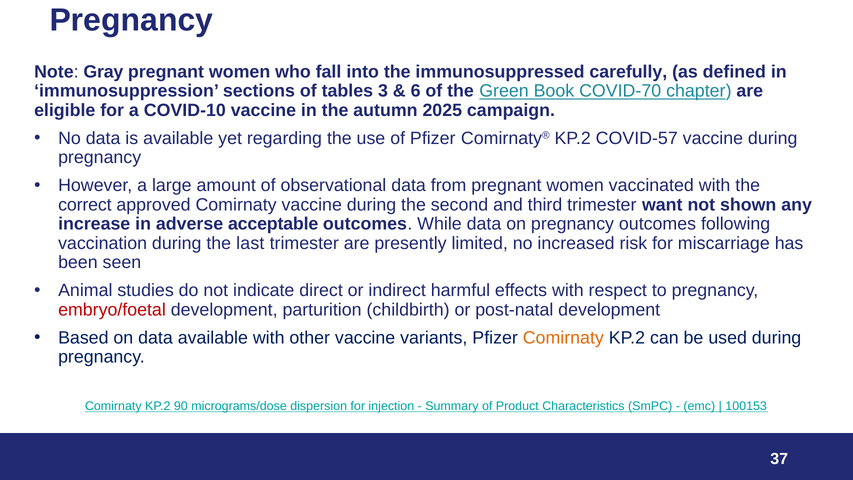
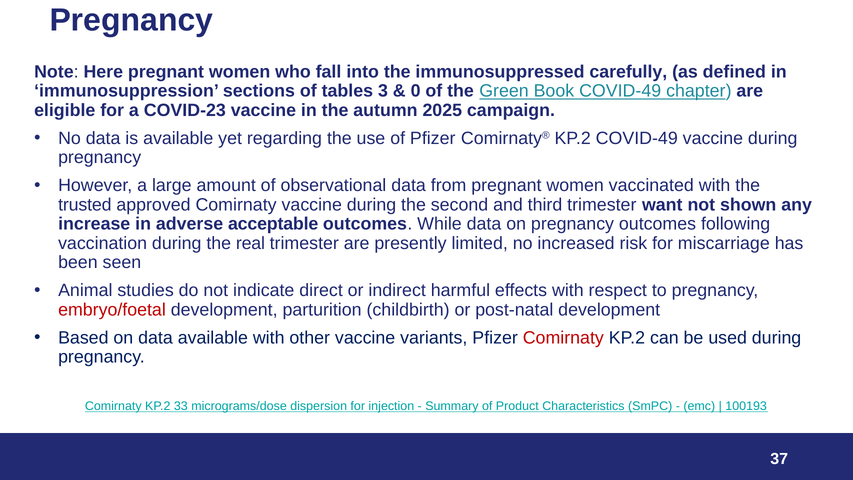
Gray: Gray -> Here (103, 72)
6: 6 -> 0 (416, 91)
Book COVID-70: COVID-70 -> COVID-49 (620, 91)
COVID-10: COVID-10 -> COVID-23 (185, 110)
KP.2 COVID-57: COVID-57 -> COVID-49 (637, 138)
correct: correct -> trusted (85, 205)
last: last -> real (250, 243)
Comirnaty colour: orange -> red (563, 338)
90: 90 -> 33 (181, 406)
100153: 100153 -> 100193 (746, 406)
